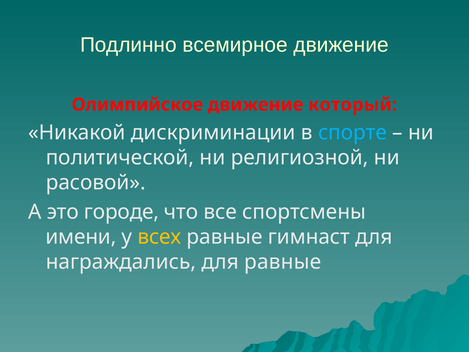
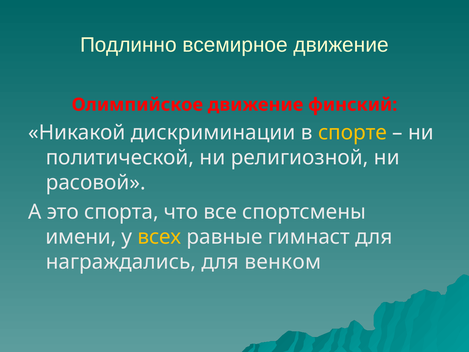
который: который -> финский (353, 105)
спорте colour: light blue -> yellow (352, 132)
городе: городе -> спорта (121, 212)
для равные: равные -> венком (283, 262)
